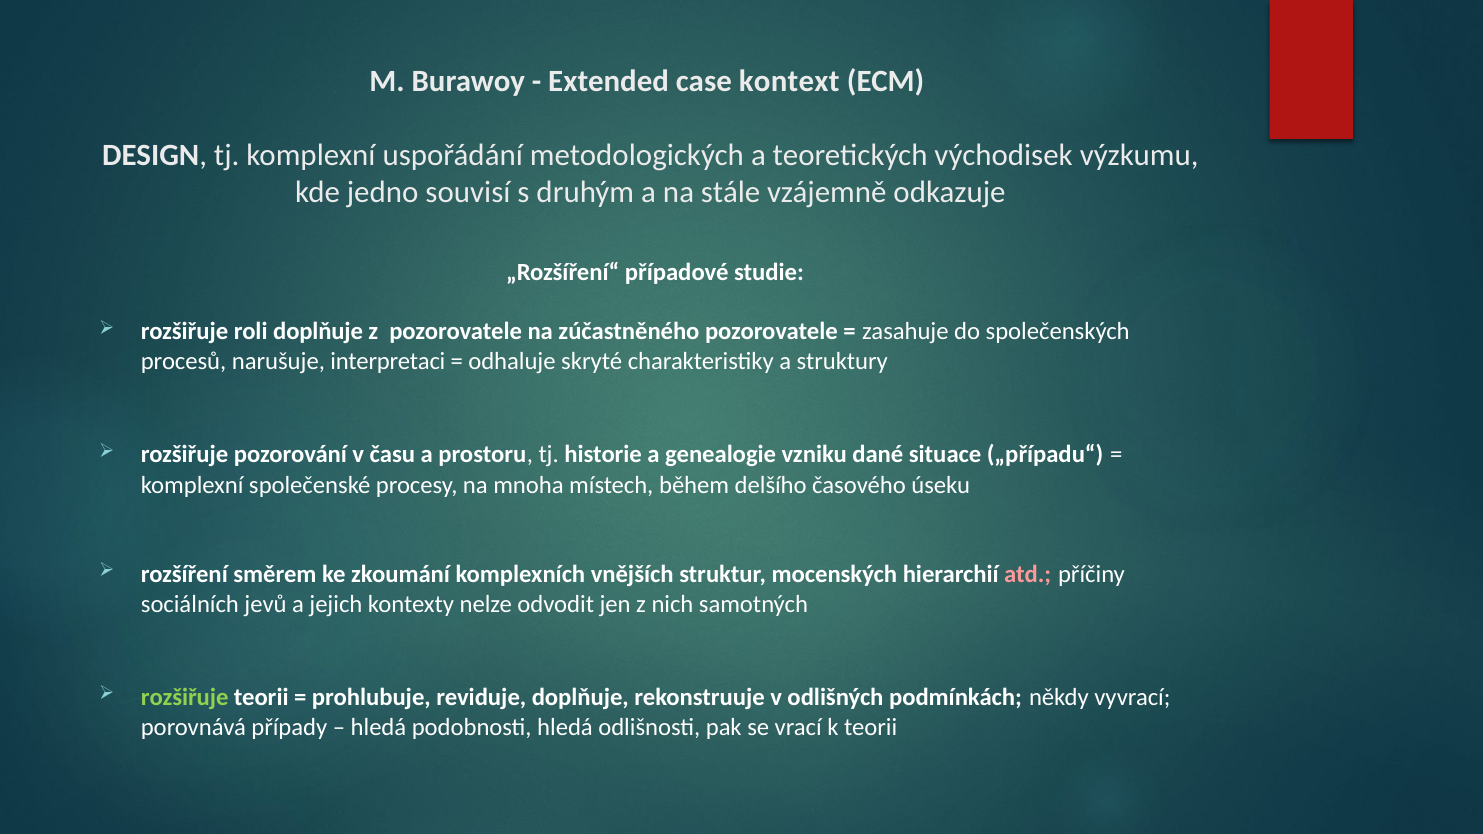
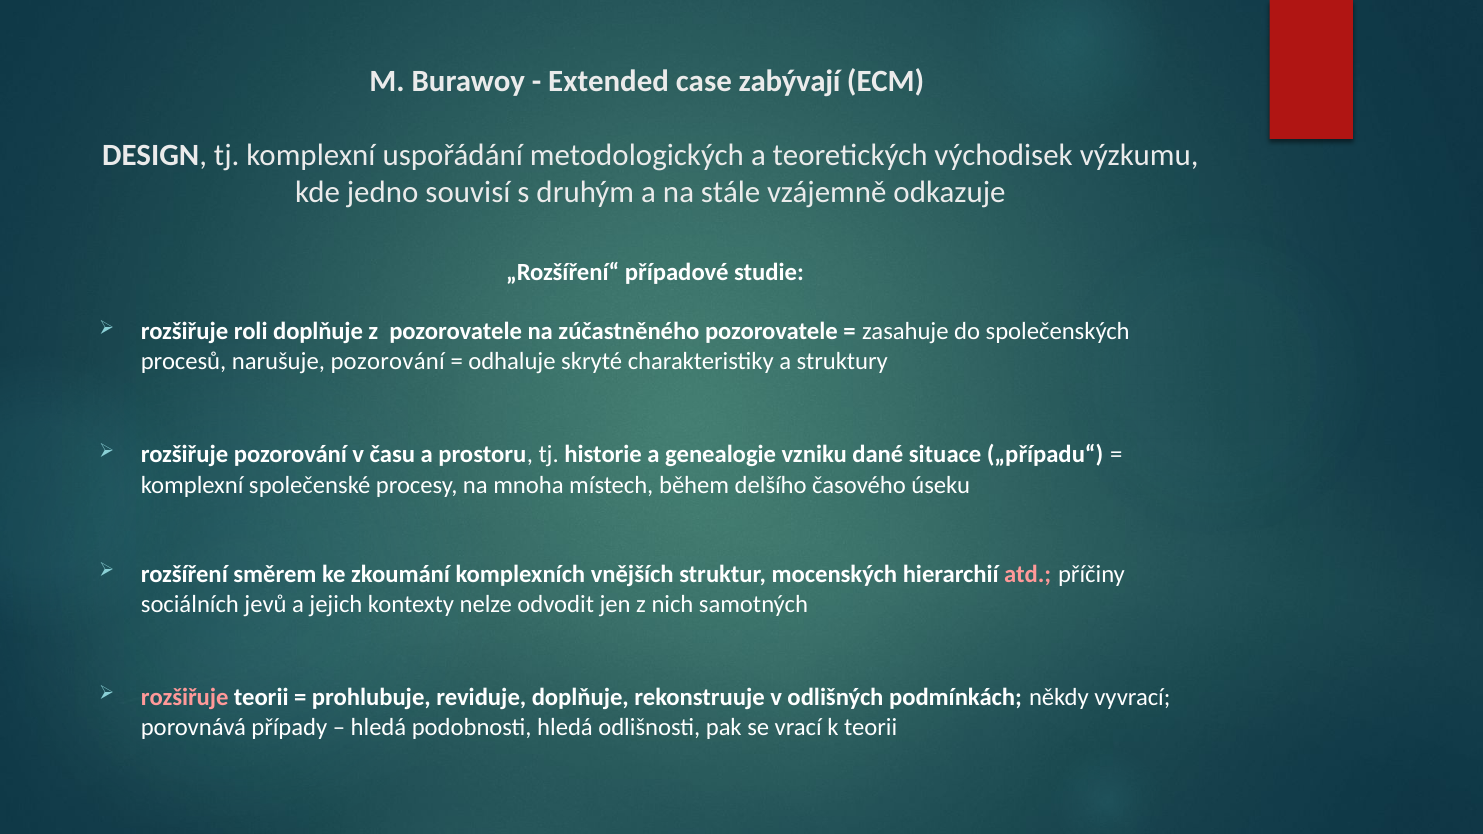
kontext: kontext -> zabývají (790, 81)
narušuje interpretaci: interpretaci -> pozorování (388, 362)
rozšiřuje colour: light green -> pink (185, 697)
